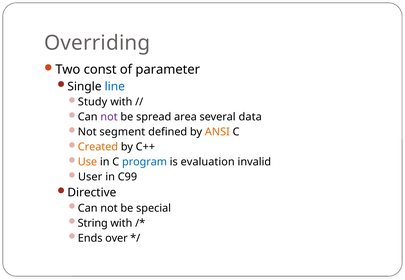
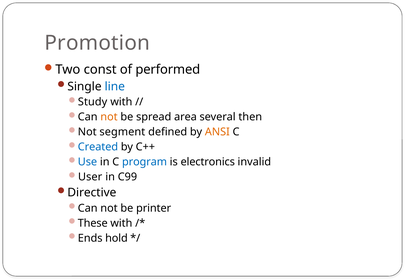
Overriding: Overriding -> Promotion (97, 43)
parameter: parameter -> performed (168, 70)
not colour: purple -> orange (109, 117)
data: data -> then (250, 117)
Created colour: orange -> blue (98, 147)
Use colour: orange -> blue (87, 162)
evaluation: evaluation -> electronics (208, 162)
special: special -> printer (154, 208)
String: String -> These (93, 223)
over: over -> hold (116, 238)
